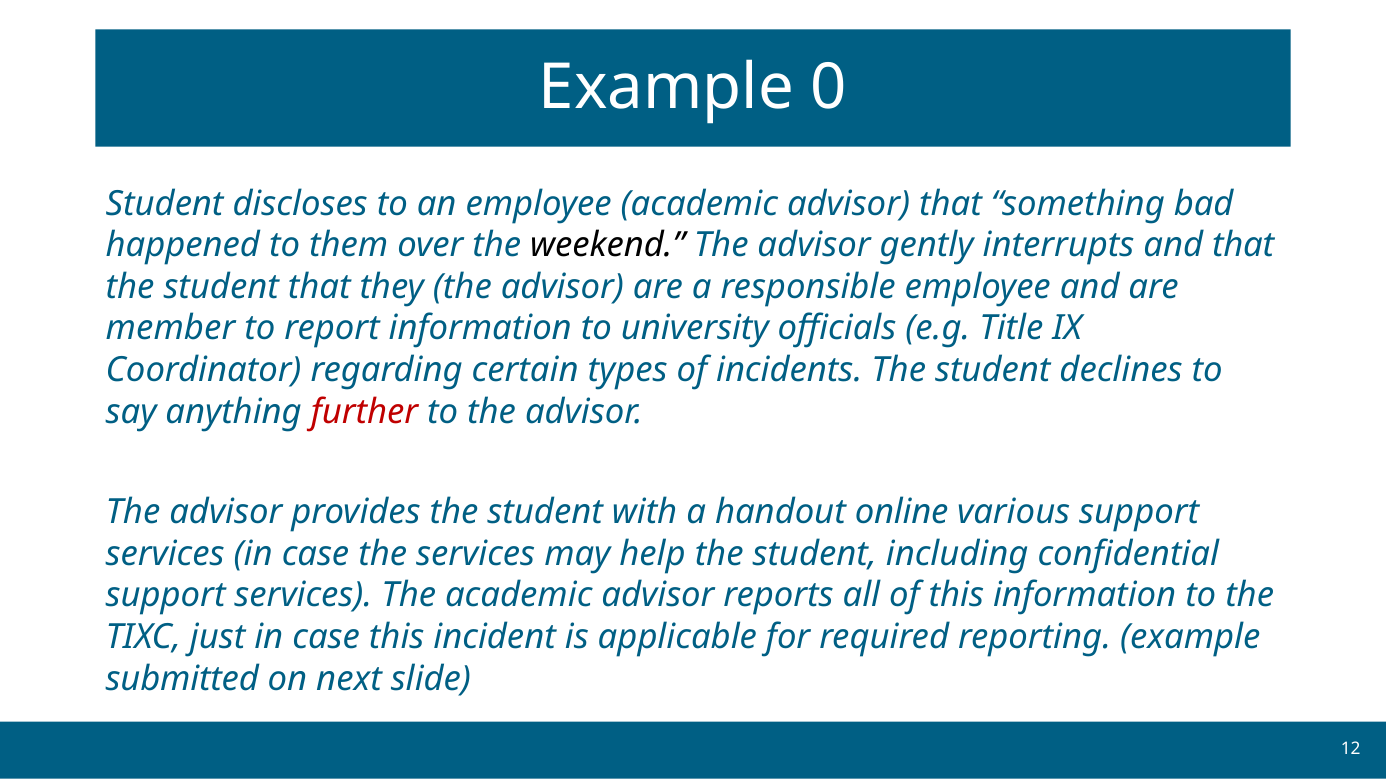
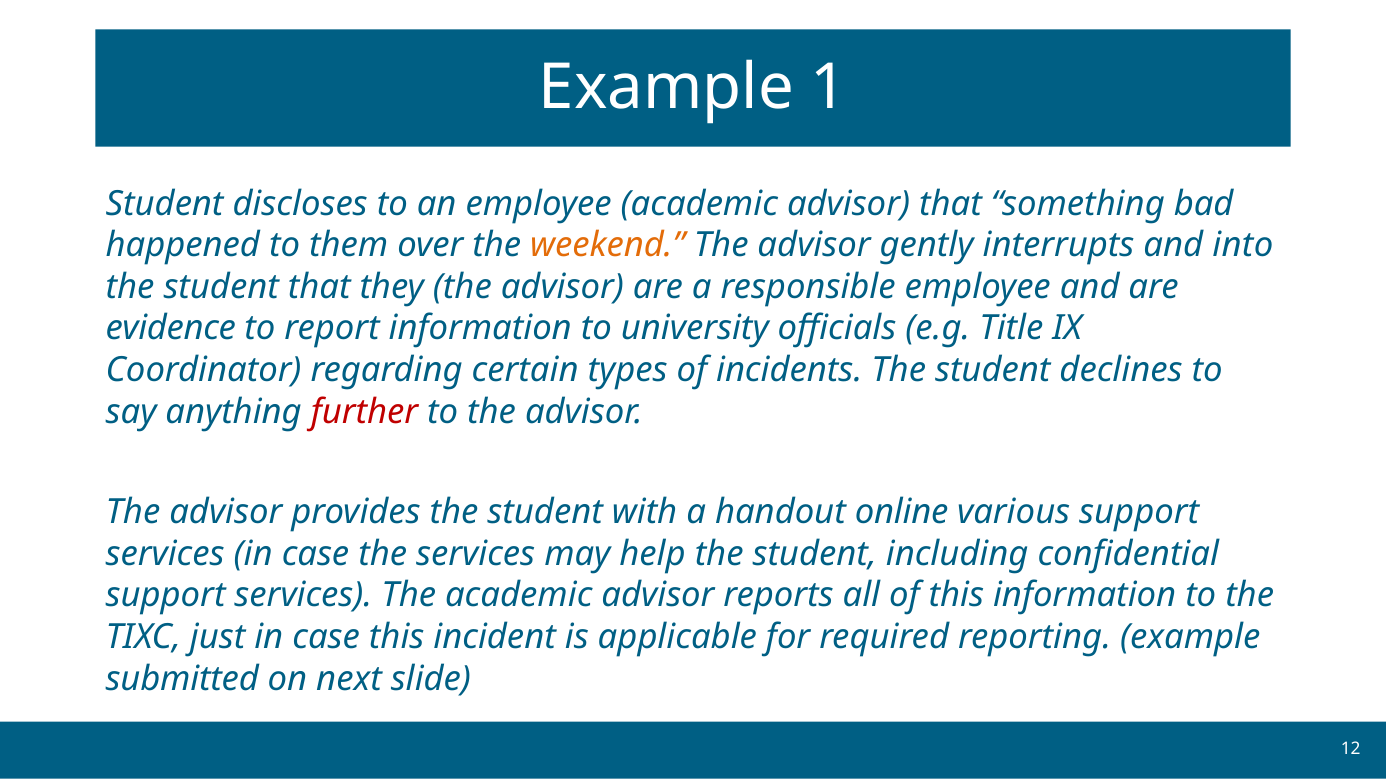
0: 0 -> 1 (829, 88)
weekend colour: black -> orange (608, 245)
and that: that -> into (1243, 245)
member: member -> evidence (171, 328)
